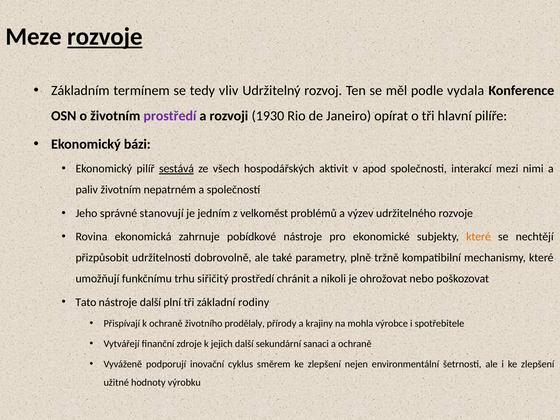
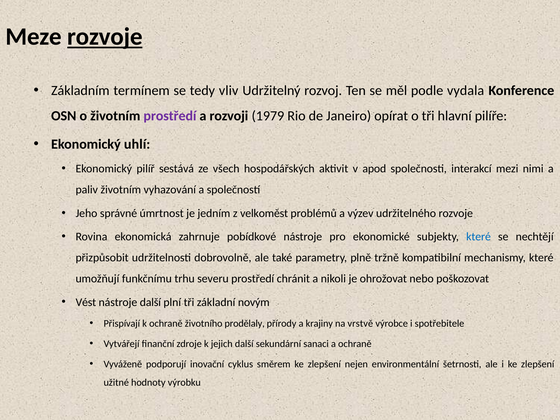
1930: 1930 -> 1979 (268, 116)
bázi: bázi -> uhlí (137, 144)
sestává underline: present -> none (177, 169)
nepatrném: nepatrném -> vyhazování (170, 190)
stanovují: stanovují -> úmrtnost (162, 213)
které colour: orange -> blue (479, 237)
siřičitý: siřičitý -> severu (213, 279)
Tato: Tato -> Vést (86, 302)
rodiny: rodiny -> novým (254, 302)
mohla: mohla -> vrstvě (360, 323)
